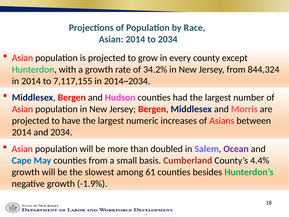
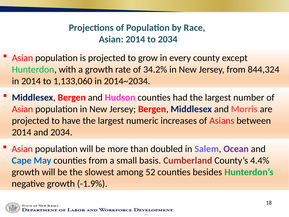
7,117,155: 7,117,155 -> 1,133,060 (73, 81)
61: 61 -> 52 (150, 172)
